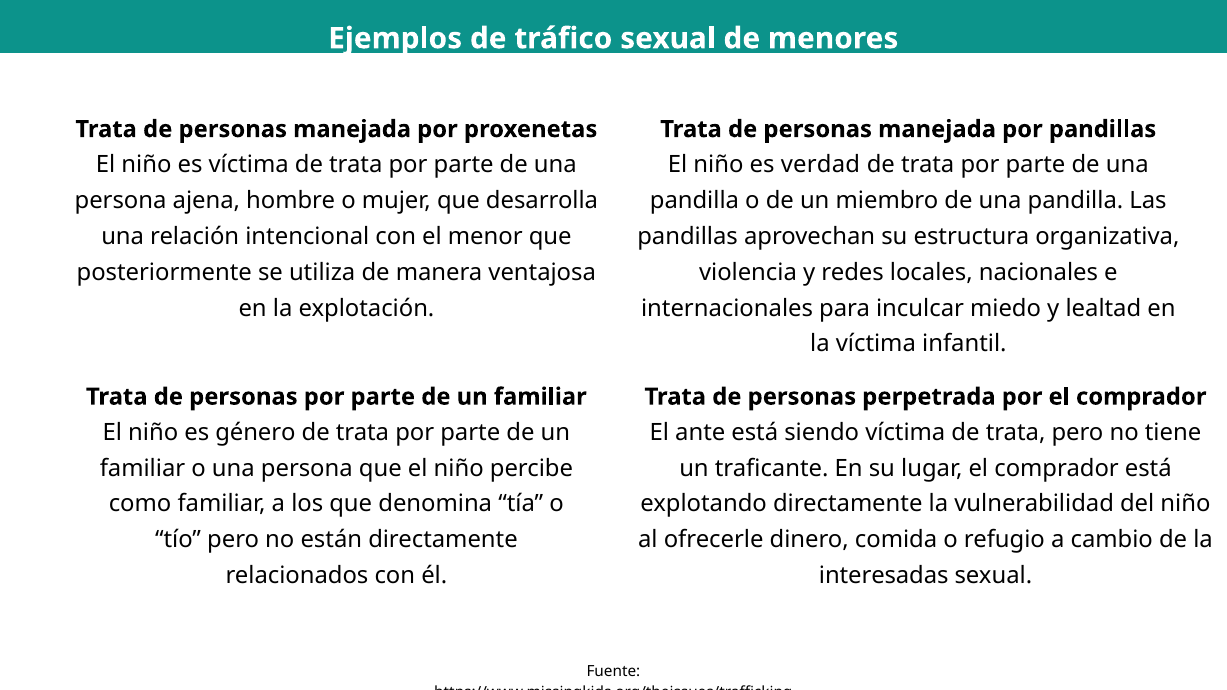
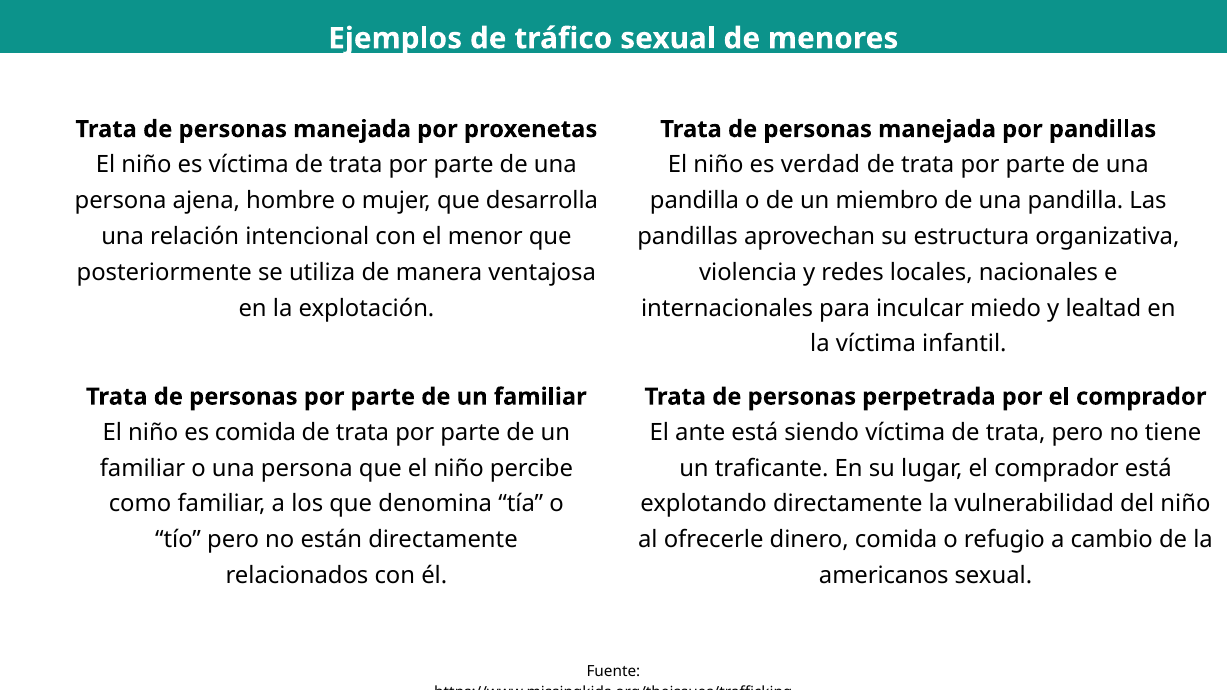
es género: género -> comida (256, 433)
interesadas: interesadas -> americanos (884, 576)
